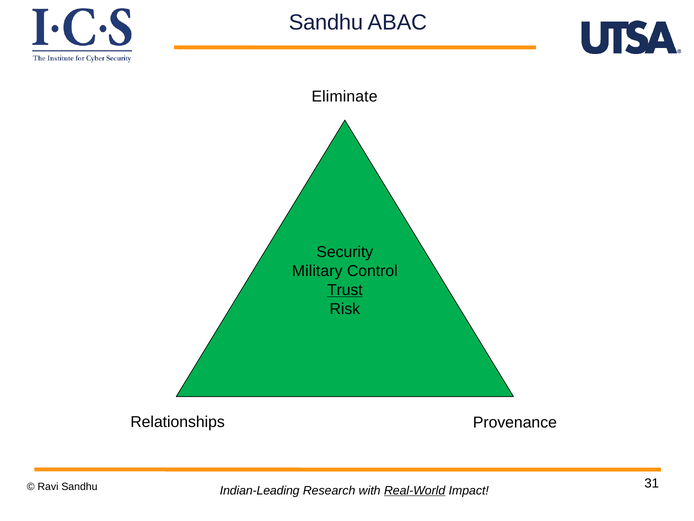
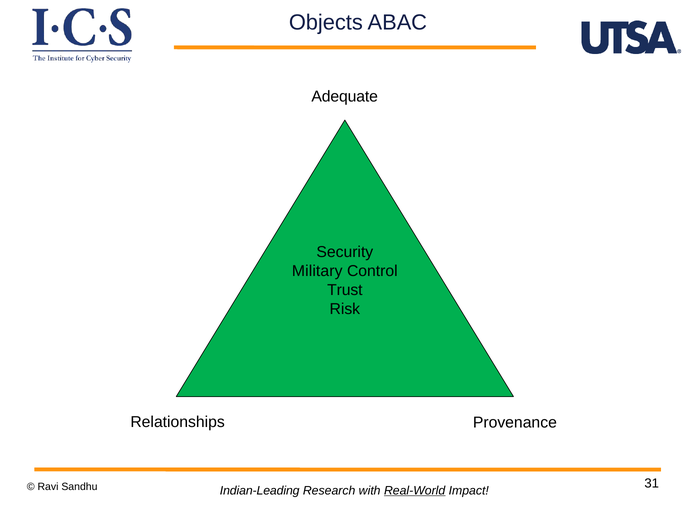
Sandhu: Sandhu -> Objects (326, 23)
Eliminate: Eliminate -> Adequate (345, 97)
Trust underline: present -> none (345, 290)
